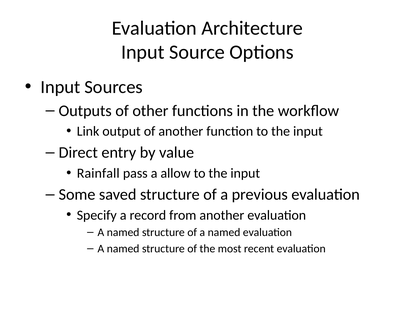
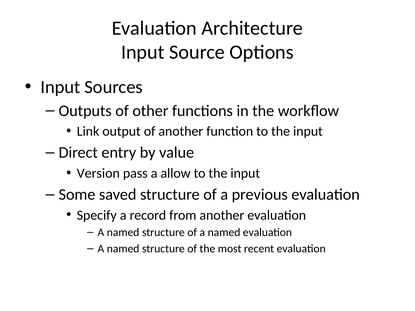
Rainfall: Rainfall -> Version (98, 173)
